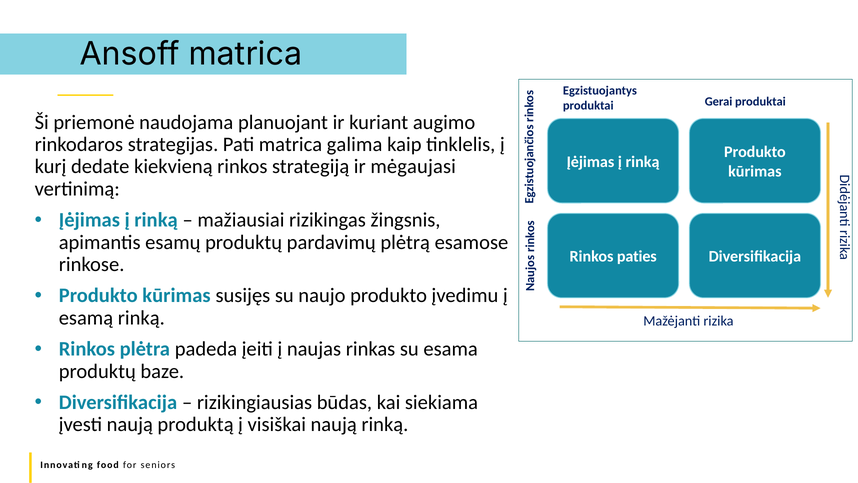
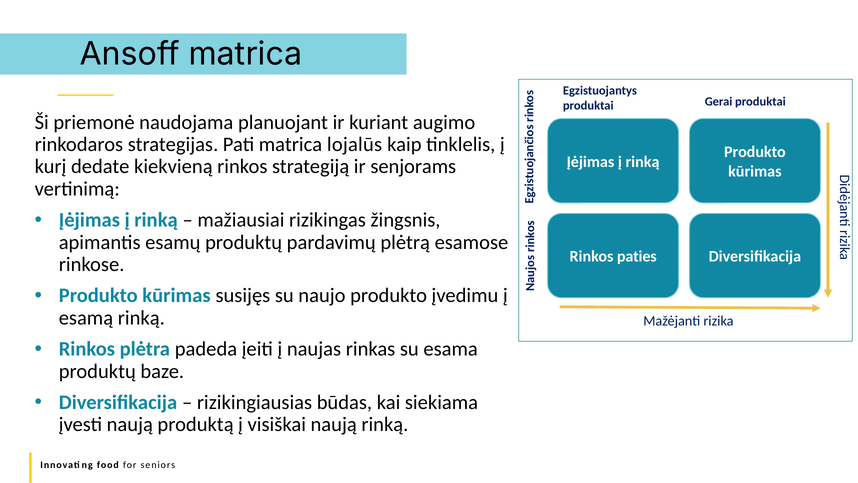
galima: galima -> lojalūs (355, 144)
mėgaujasi: mėgaujasi -> senjorams (413, 167)
